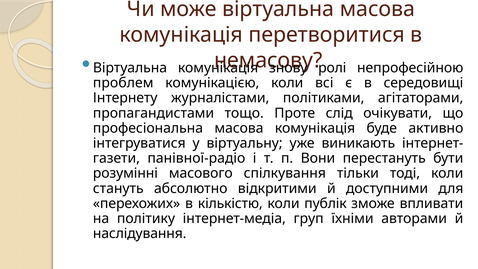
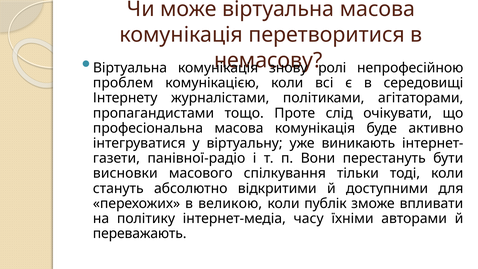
розумінні: розумінні -> висновки (125, 173)
кількістю: кількістю -> великою (230, 203)
груп: груп -> часу (309, 218)
наслідування: наслідування -> переважають (140, 234)
